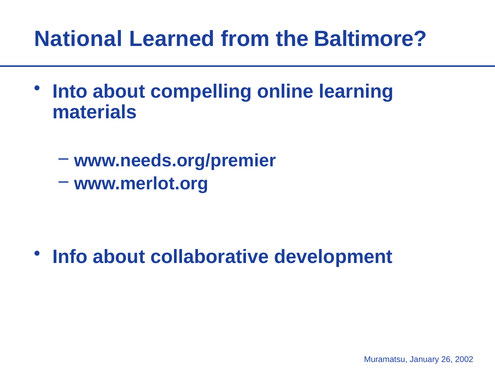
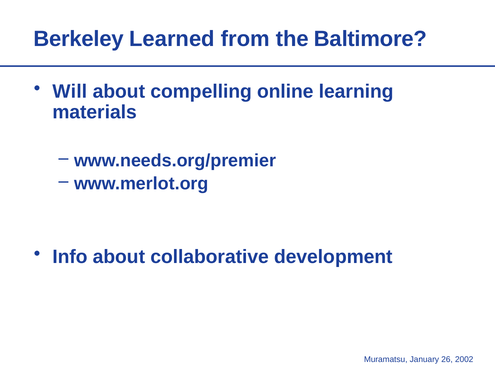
National: National -> Berkeley (79, 39)
Into: Into -> Will (70, 91)
